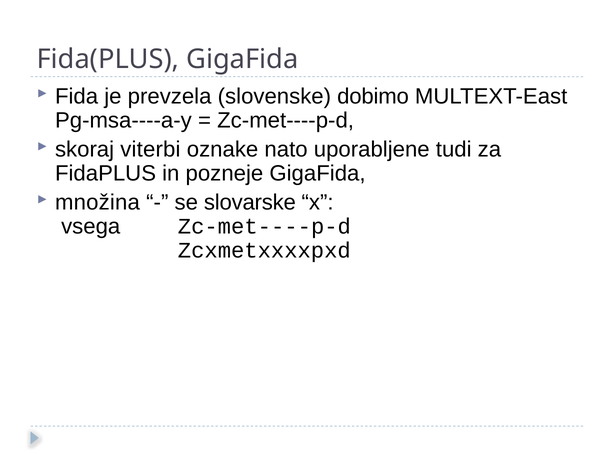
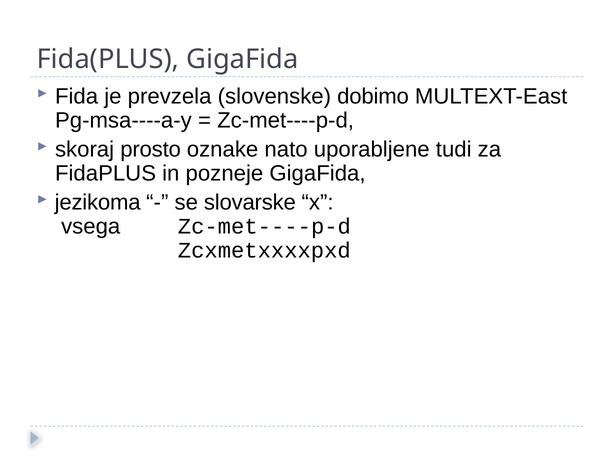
viterbi: viterbi -> prosto (151, 150)
množina: množina -> jezikoma (98, 203)
